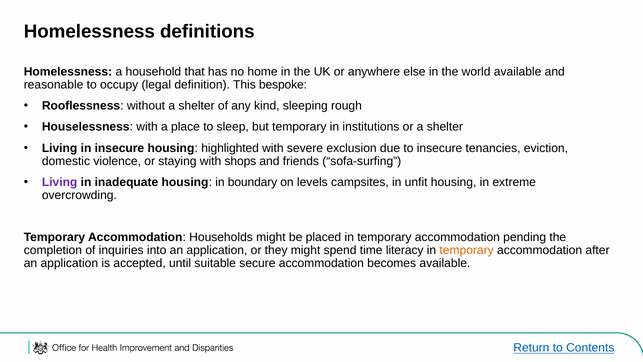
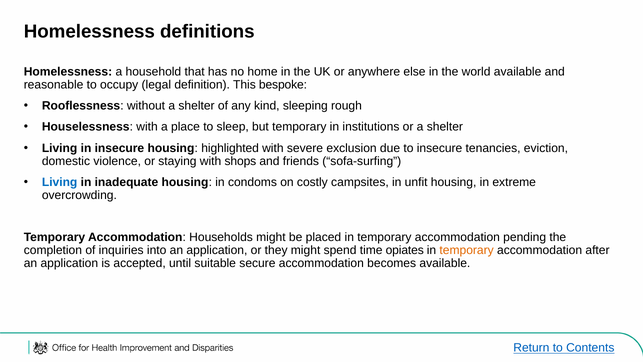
Living colour: purple -> blue (60, 182)
boundary: boundary -> condoms (252, 182)
levels: levels -> costly (312, 182)
literacy: literacy -> opiates (405, 250)
